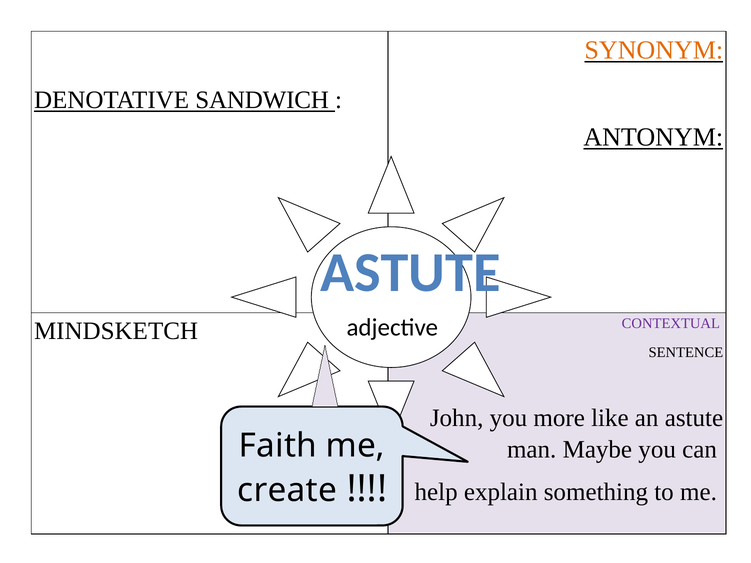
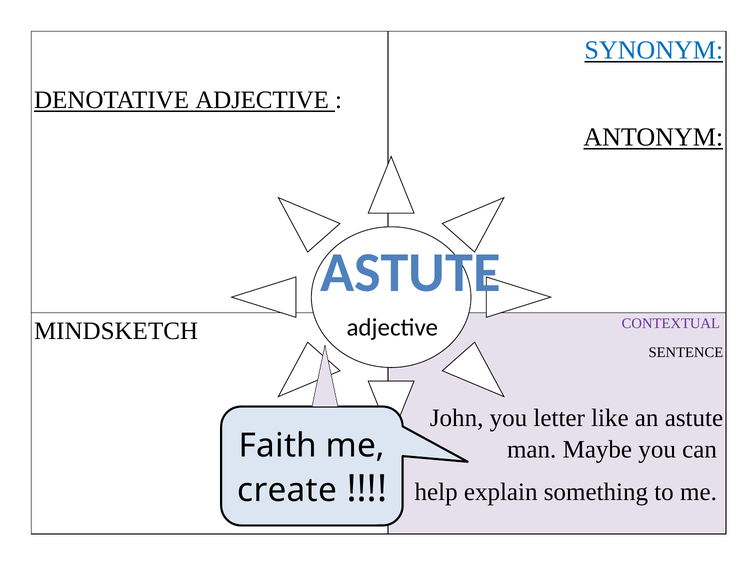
SYNONYM colour: orange -> blue (654, 50)
DENOTATIVE SANDWICH: SANDWICH -> ADJECTIVE (262, 100)
more: more -> letter (559, 418)
